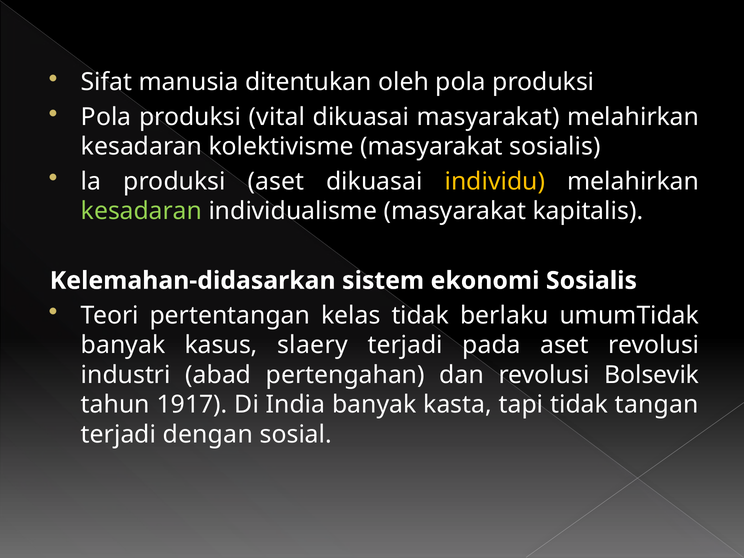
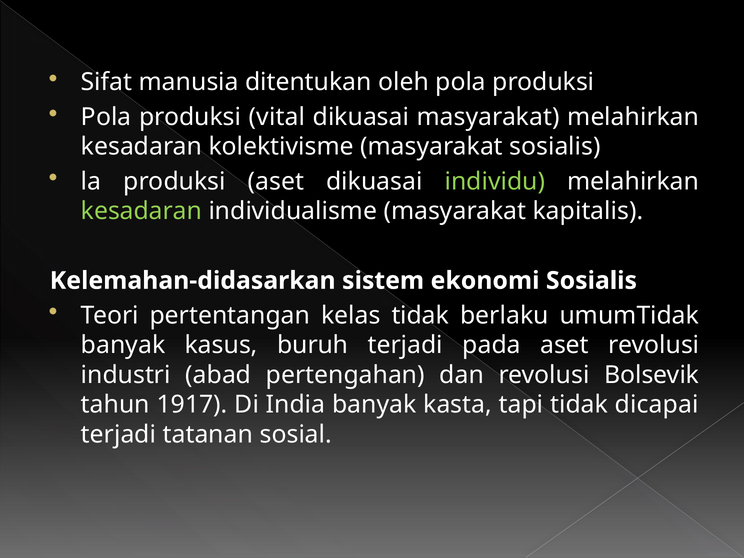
individu colour: yellow -> light green (495, 181)
slaery: slaery -> buruh (313, 345)
tangan: tangan -> dicapai (657, 405)
dengan: dengan -> tatanan (208, 434)
